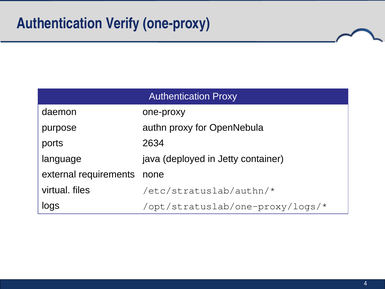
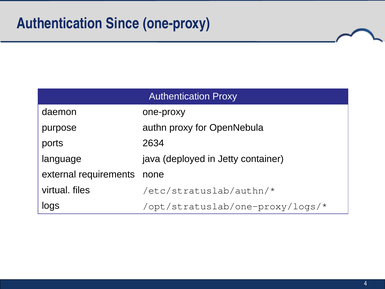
Verify: Verify -> Since (123, 23)
